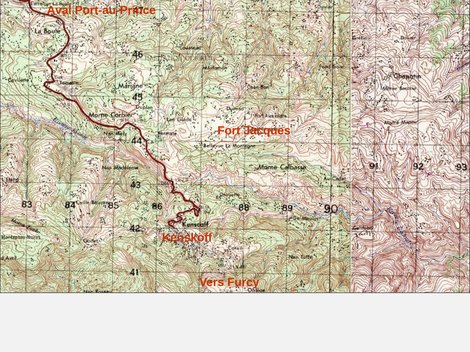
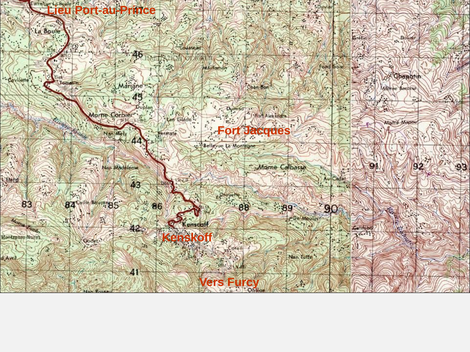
Aval: Aval -> Lieu (59, 10)
